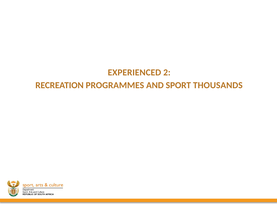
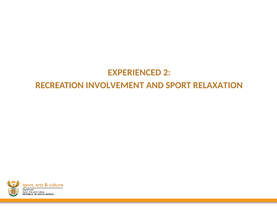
PROGRAMMES: PROGRAMMES -> INVOLVEMENT (115, 86)
THOUSANDS: THOUSANDS -> RELAXATION (218, 86)
